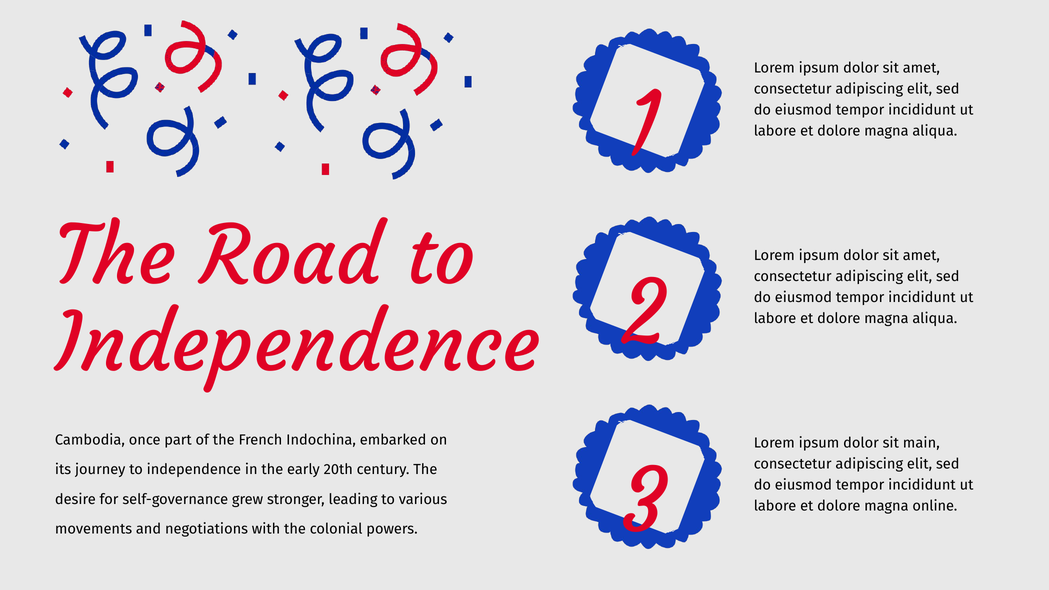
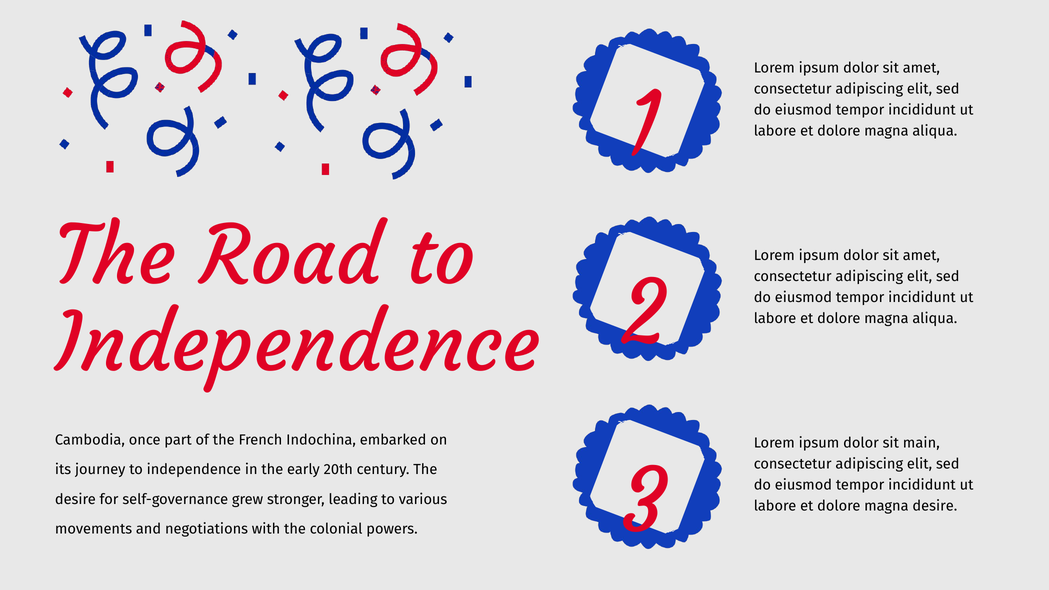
magna online: online -> desire (935, 506)
